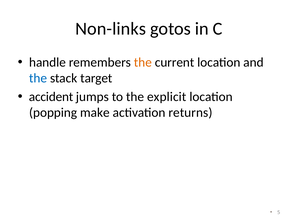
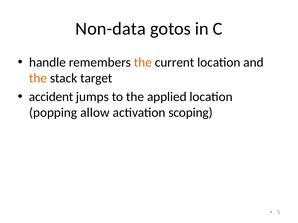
Non-links: Non-links -> Non-data (111, 29)
the colour: blue -> orange (38, 78)
explicit: explicit -> applied (167, 97)
make: make -> allow (95, 113)
returns: returns -> scoping (191, 113)
